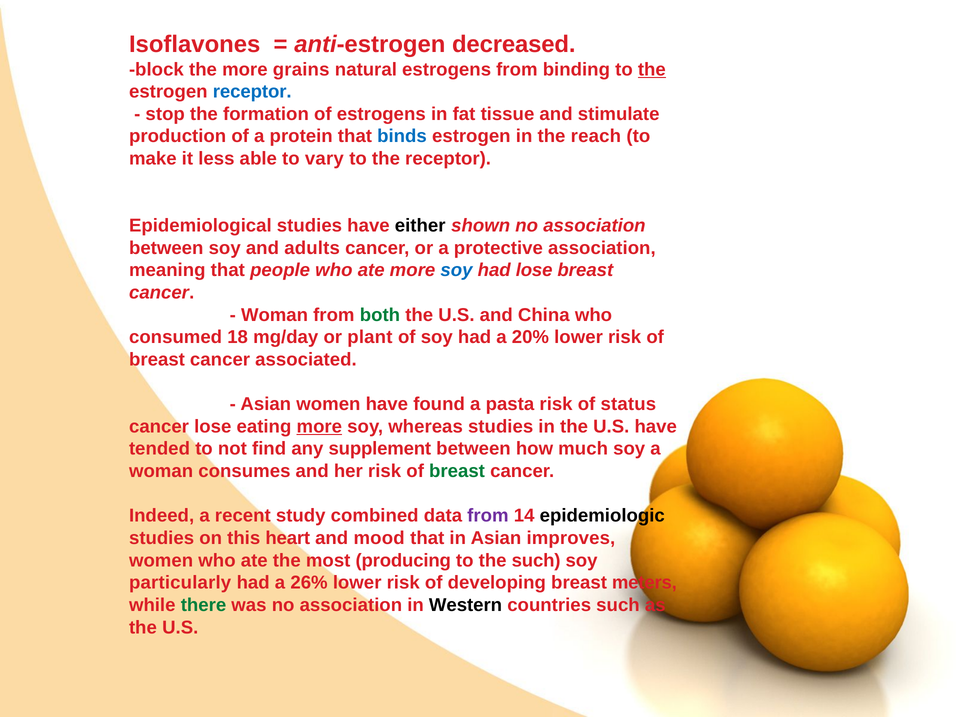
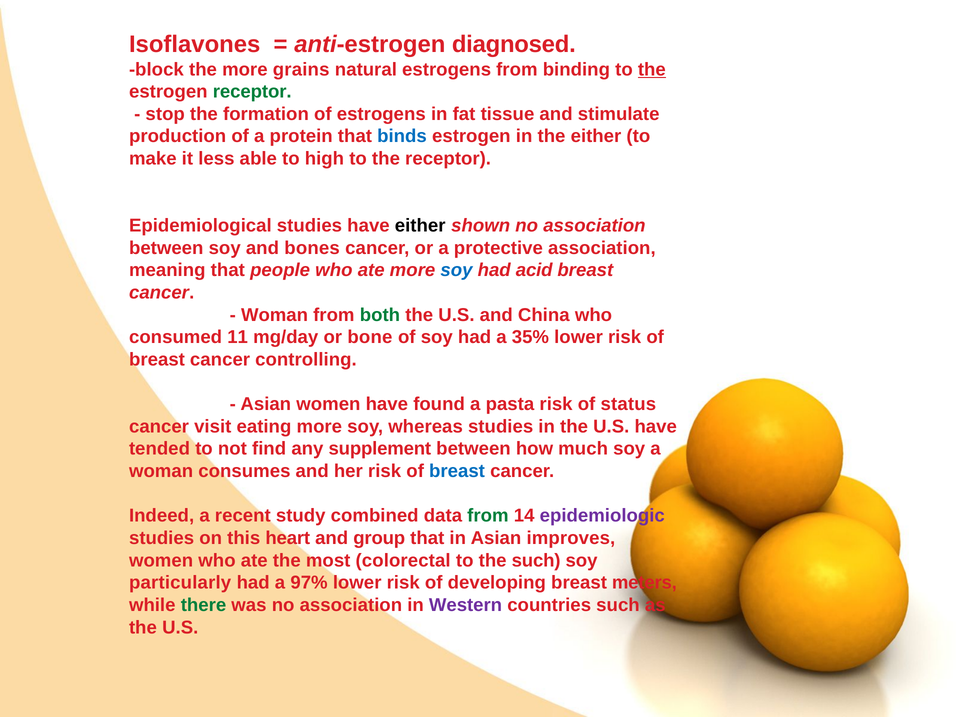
decreased: decreased -> diagnosed (514, 44)
receptor colour: blue -> green (252, 92)
the reach: reach -> either (596, 136)
vary: vary -> high (324, 159)
adults: adults -> bones (312, 248)
had lose: lose -> acid (534, 270)
18: 18 -> 11 (238, 337)
plant: plant -> bone (370, 337)
20%: 20% -> 35% (530, 337)
associated: associated -> controlling (306, 360)
cancer lose: lose -> visit (213, 427)
more underline: present -> none (319, 427)
breast colour: green -> blue (457, 471)
from colour: purple -> green (488, 516)
epidemiologic colour: black -> purple (602, 516)
mood: mood -> group (379, 538)
producing: producing -> colorectal (403, 560)
26%: 26% -> 97% (309, 583)
Western colour: black -> purple (466, 605)
